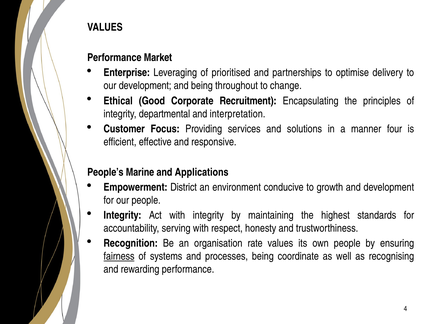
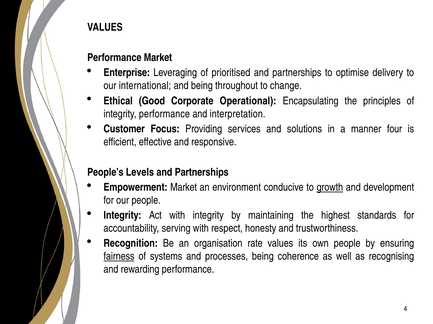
our development: development -> international (145, 86)
Recruitment: Recruitment -> Operational (248, 101)
integrity departmental: departmental -> performance (164, 114)
Marine: Marine -> Levels (140, 173)
Applications: Applications -> Partnerships (202, 173)
Empowerment District: District -> Market (184, 188)
growth underline: none -> present (330, 188)
coordinate: coordinate -> coherence (298, 257)
